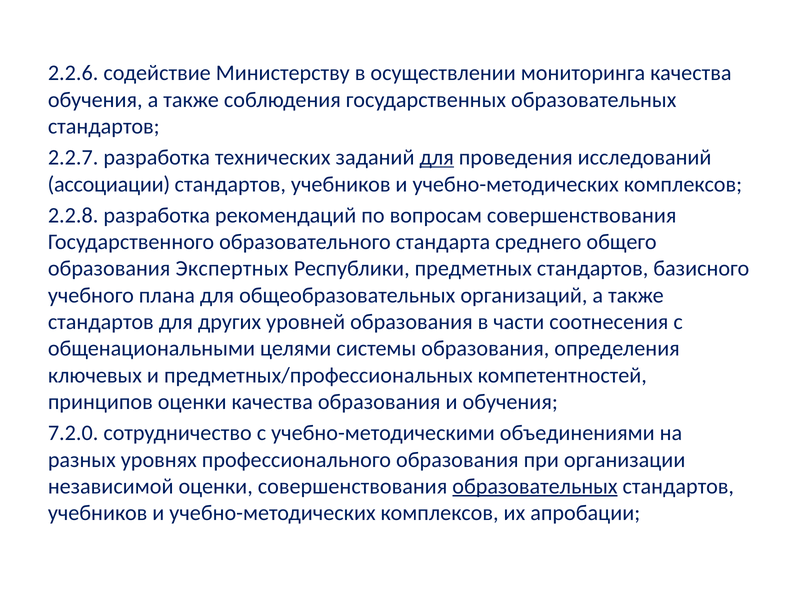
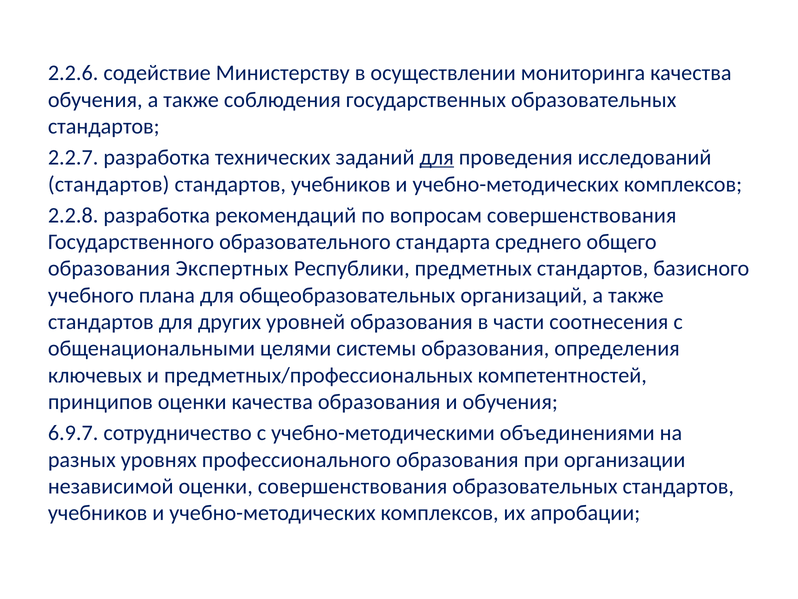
ассоциации: ассоциации -> стандартов (109, 184)
7.2.0: 7.2.0 -> 6.9.7 (73, 433)
образовательных underline: present -> none (535, 486)
